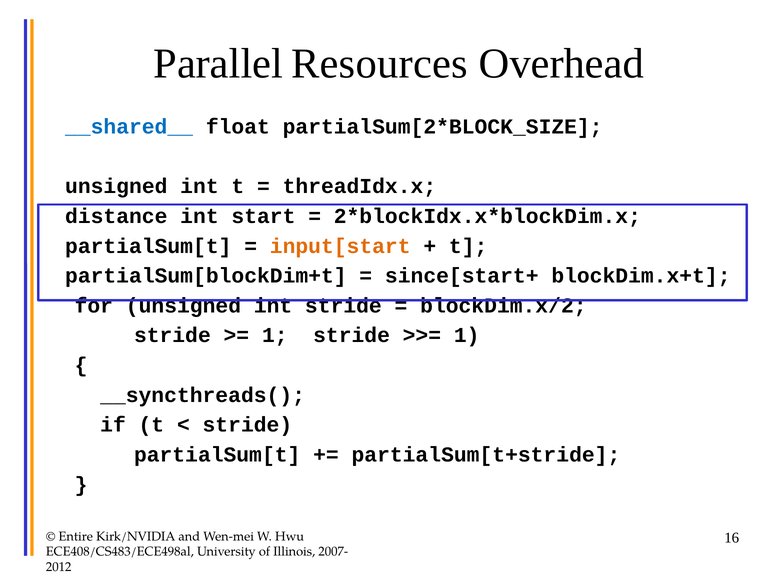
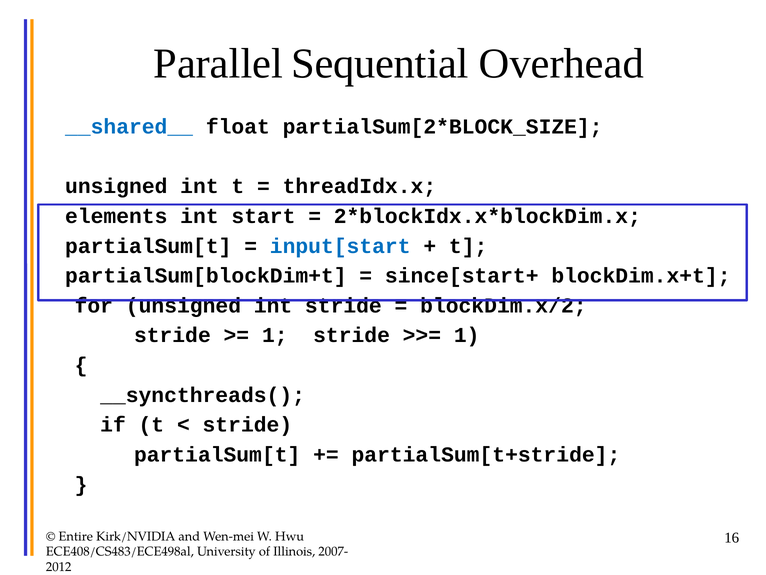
Resources: Resources -> Sequential (380, 64)
distance: distance -> elements (116, 216)
input[start colour: orange -> blue (340, 246)
